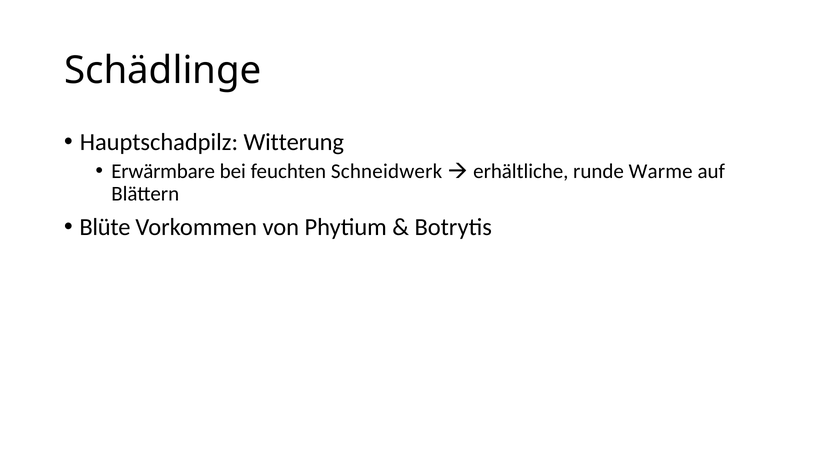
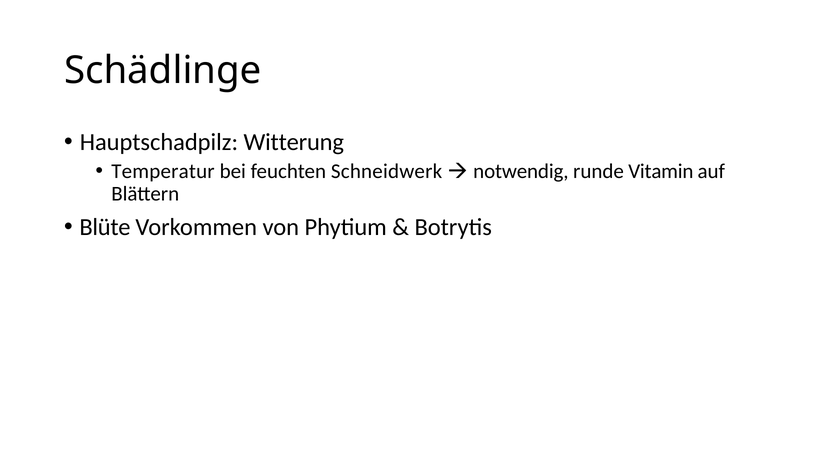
Erwärmbare: Erwärmbare -> Temperatur (163, 171)
erhältliche: erhältliche -> notwendig (521, 171)
Warme: Warme -> Vitamin (661, 171)
